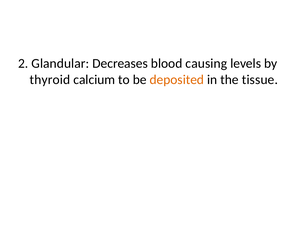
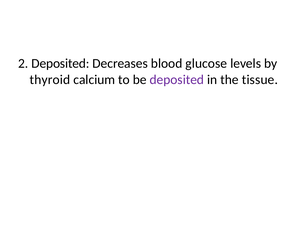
2 Glandular: Glandular -> Deposited (60, 64)
causing: causing -> glucose (206, 64)
deposited colour: orange -> purple (177, 80)
